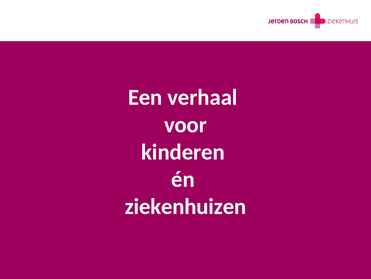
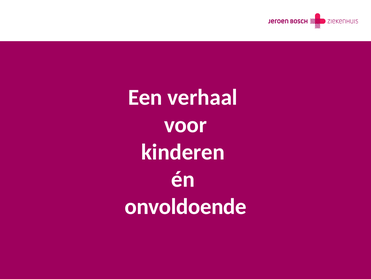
ziekenhuizen: ziekenhuizen -> onvoldoende (186, 206)
